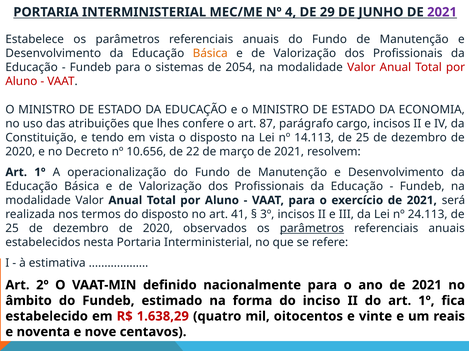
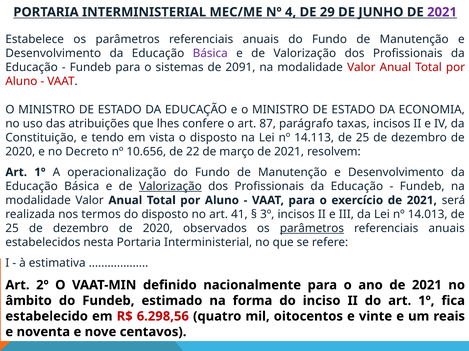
Básica colour: orange -> purple (210, 53)
2054: 2054 -> 2091 (240, 68)
cargo: cargo -> taxas (353, 124)
Valorização underline: none -> present (170, 187)
24.113: 24.113 -> 14.013 (428, 215)
1.638,29: 1.638,29 -> 6.298,56 (163, 317)
